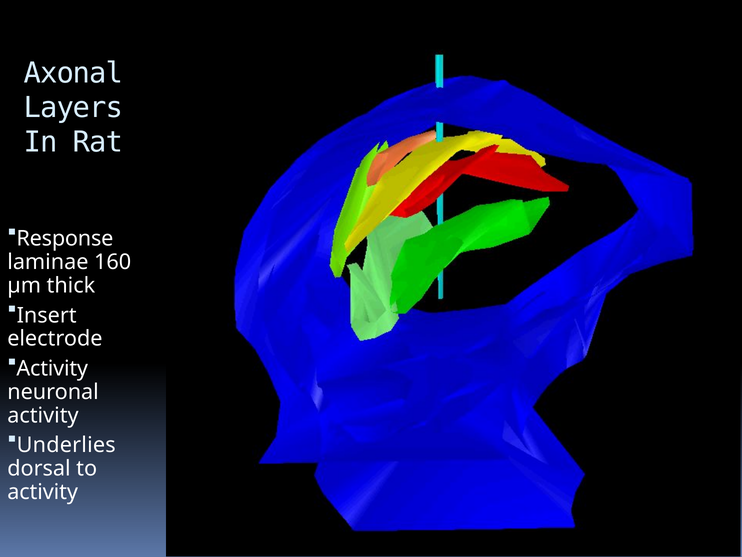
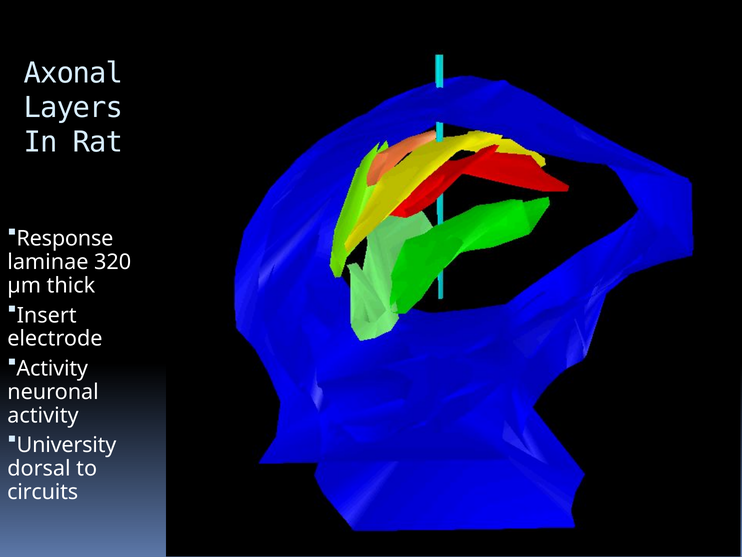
160: 160 -> 320 (113, 262)
Underlies: Underlies -> University (66, 445)
activity: activity -> circuits (43, 492)
